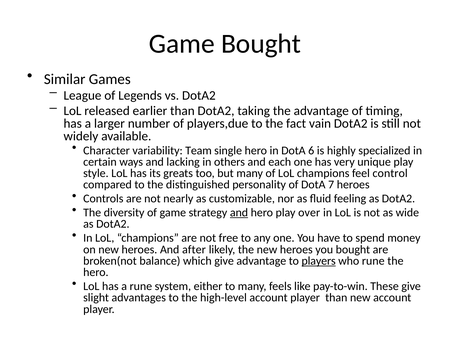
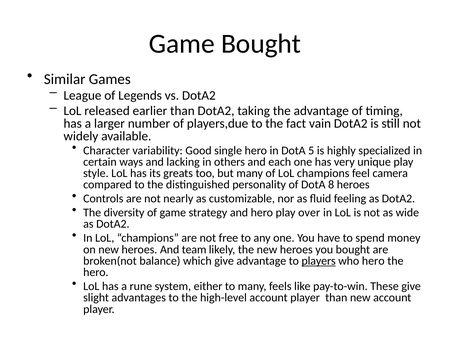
Team: Team -> Good (198, 150)
6: 6 -> 5 (311, 150)
control: control -> camera (390, 173)
7: 7 -> 8 (331, 184)
and underline: present -> none (239, 212)
after: after -> team (194, 249)
who rune: rune -> hero (373, 260)
